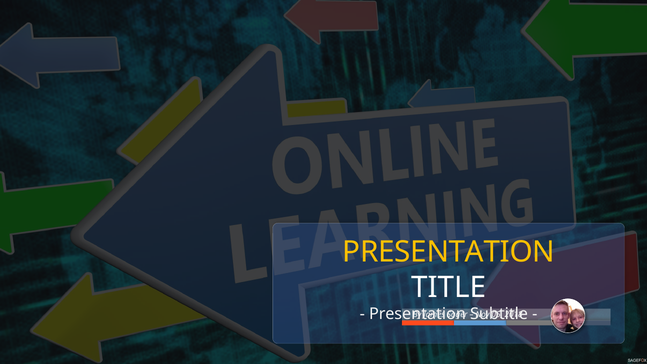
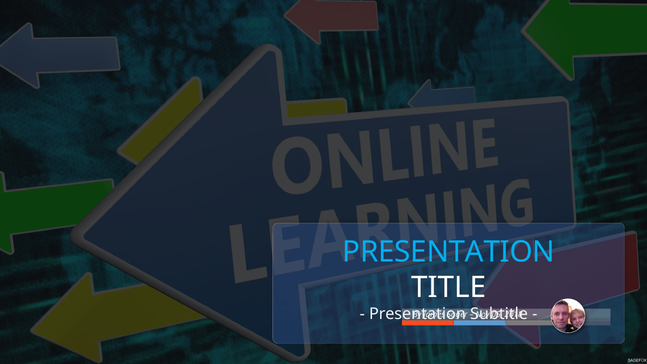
PRESENTATION colour: yellow -> light blue (449, 252)
